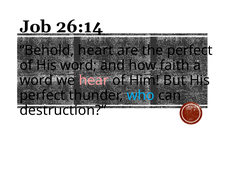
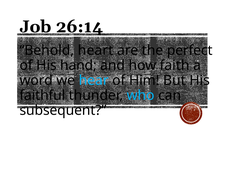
His word: word -> hand (78, 66)
hear colour: pink -> light blue (94, 81)
perfect: perfect -> faithful (42, 96)
destruction: destruction -> subsequent (63, 111)
